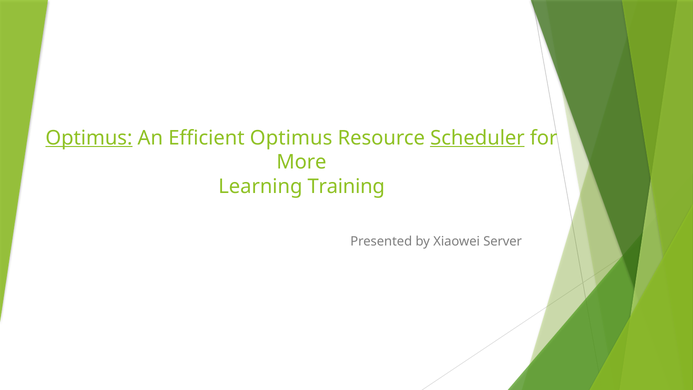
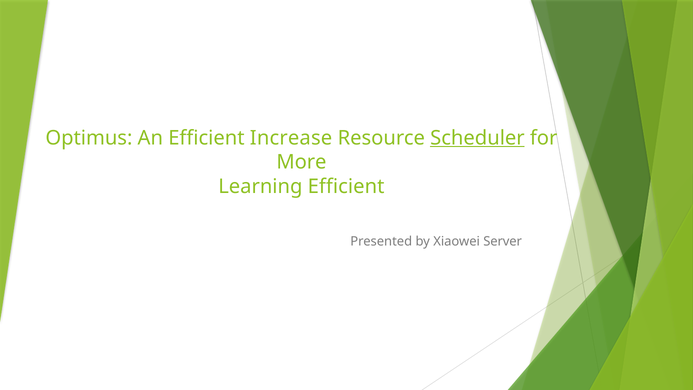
Optimus underline: present -> none (89, 138)
Efficient Optimus: Optimus -> Increase (291, 138)
Learning Training: Training -> Efficient (346, 186)
